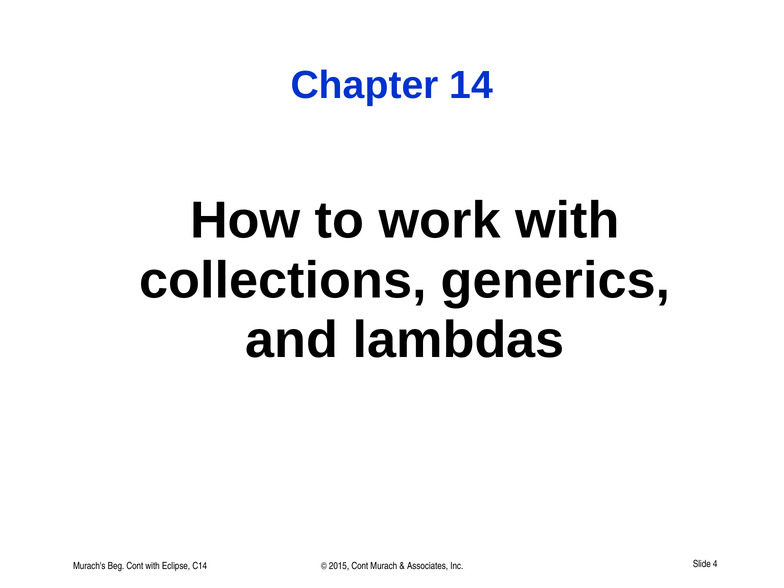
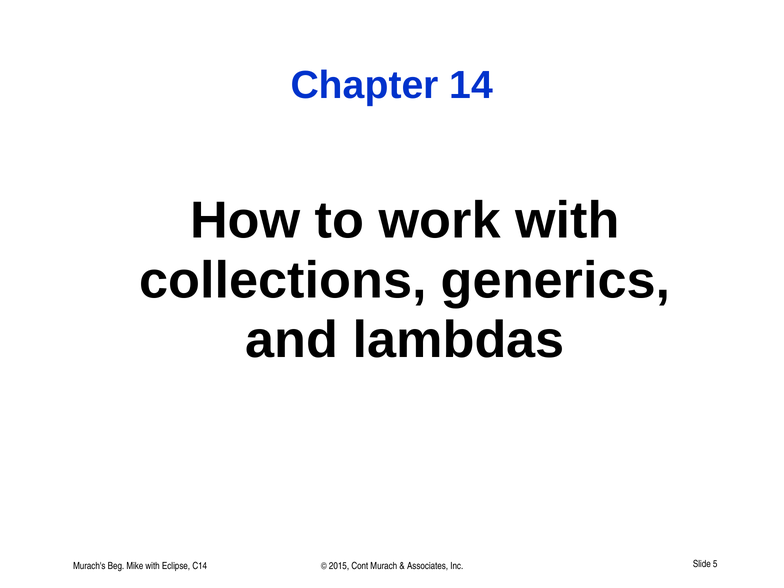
Beg Cont: Cont -> Mike (135, 566)
4: 4 -> 5 (715, 564)
